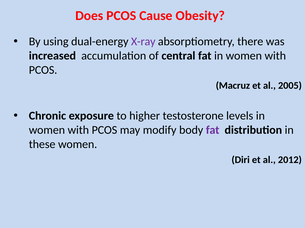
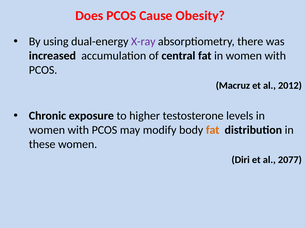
2005: 2005 -> 2012 (290, 86)
fat colour: purple -> orange (213, 130)
2012: 2012 -> 2077 (290, 160)
